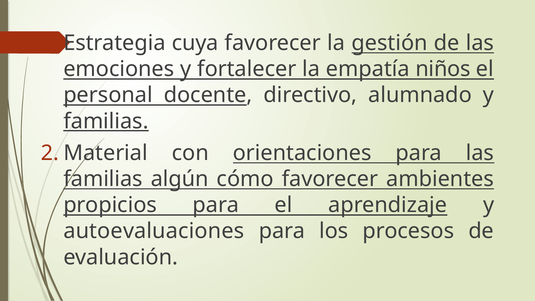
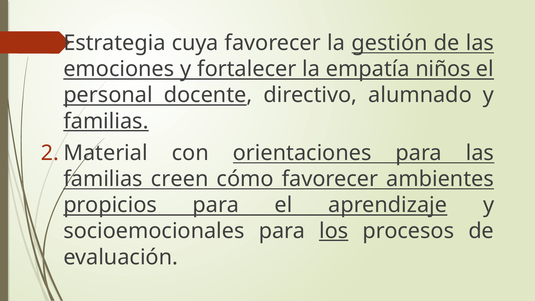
algún: algún -> creen (180, 179)
autoevaluaciones: autoevaluaciones -> socioemocionales (154, 231)
los underline: none -> present (334, 231)
